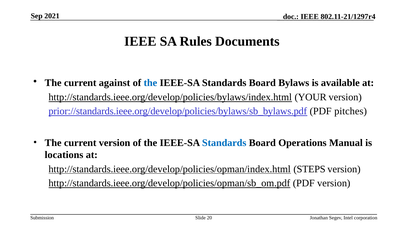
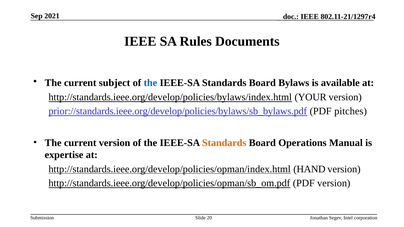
against: against -> subject (115, 83)
Standards colour: blue -> orange (224, 143)
locations: locations -> expertise (64, 155)
STEPS: STEPS -> HAND (309, 169)
